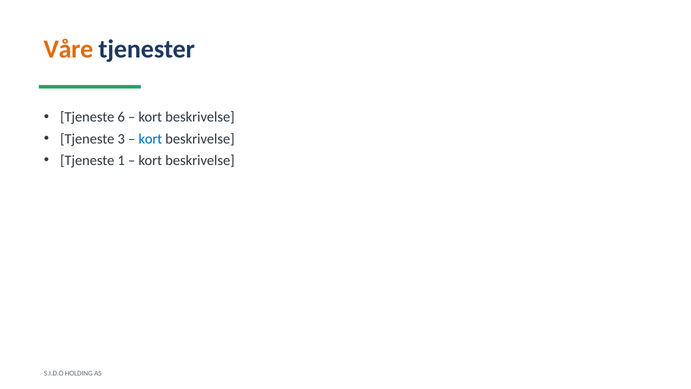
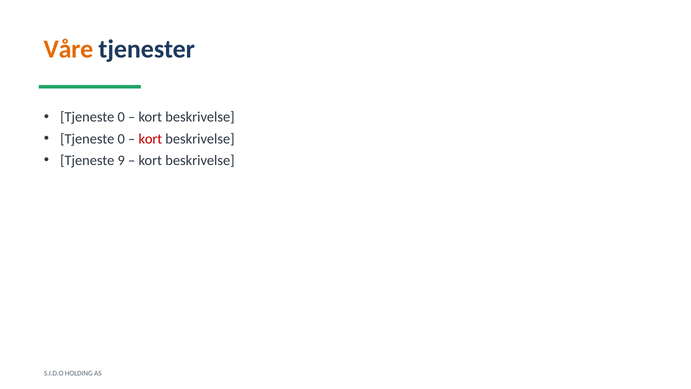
6: 6 -> 0 (121, 117)
3: 3 -> 0 (121, 139)
kort colour: blue -> red (150, 139)
1: 1 -> 9 (121, 160)
